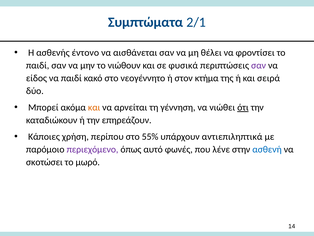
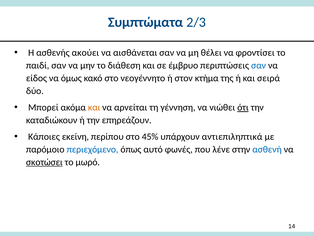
2/1: 2/1 -> 2/3 (196, 22)
έντονο: έντονο -> ακούει (85, 53)
νιώθουν: νιώθουν -> διάθεση (124, 65)
φυσικά: φυσικά -> έμβρυο (183, 65)
σαν colour: purple -> blue (259, 65)
να παιδί: παιδί -> όμως (71, 78)
χρήση: χρήση -> εκείνη (75, 137)
55%: 55% -> 45% (150, 137)
περιεχόμενο colour: purple -> blue (92, 149)
σκοτώσει underline: none -> present (44, 162)
